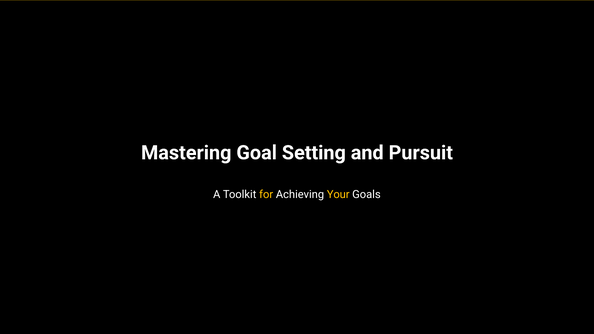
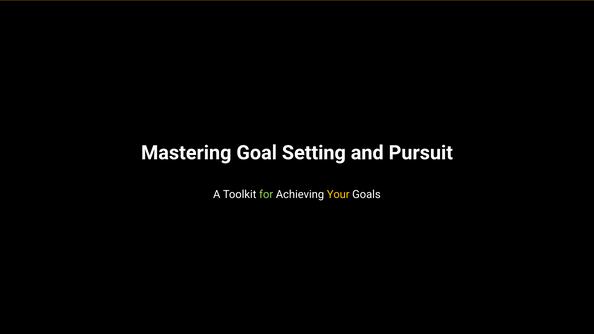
for colour: yellow -> light green (266, 195)
